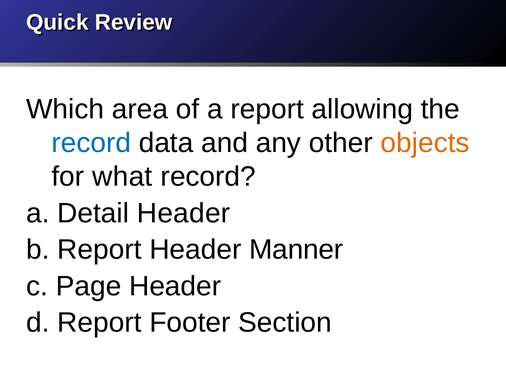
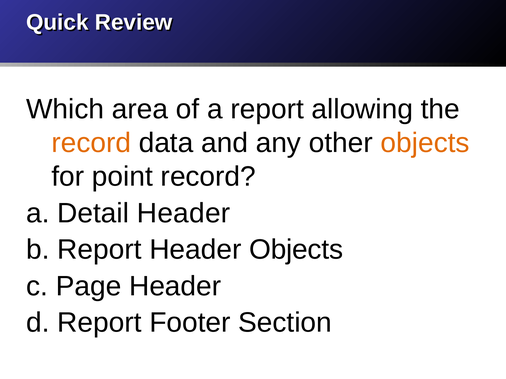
record colour: blue -> orange (91, 143)
what: what -> point (122, 177)
Header Manner: Manner -> Objects (296, 250)
